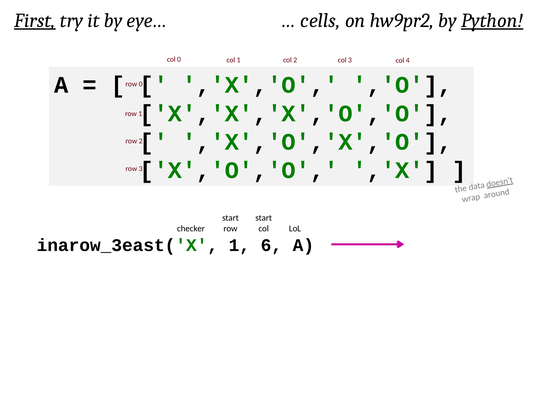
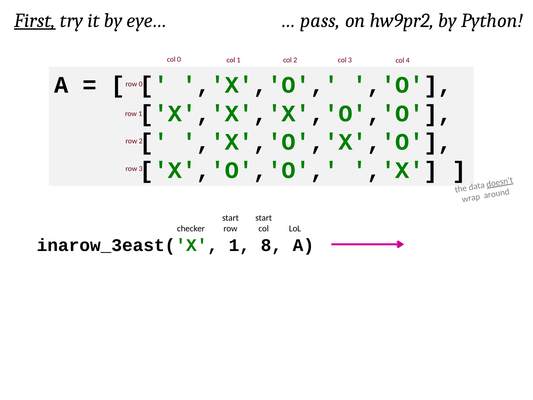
cells: cells -> pass (320, 20)
Python underline: present -> none (492, 20)
6: 6 -> 8 (271, 245)
